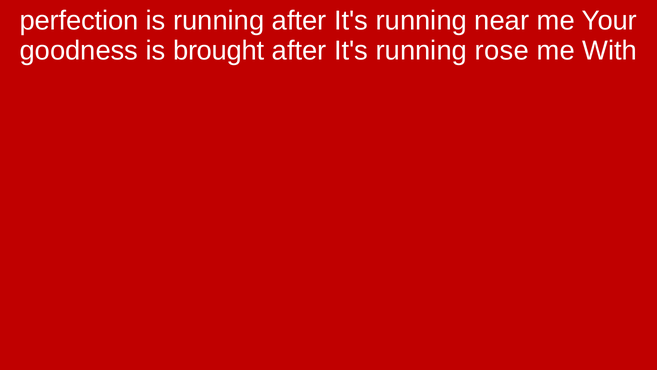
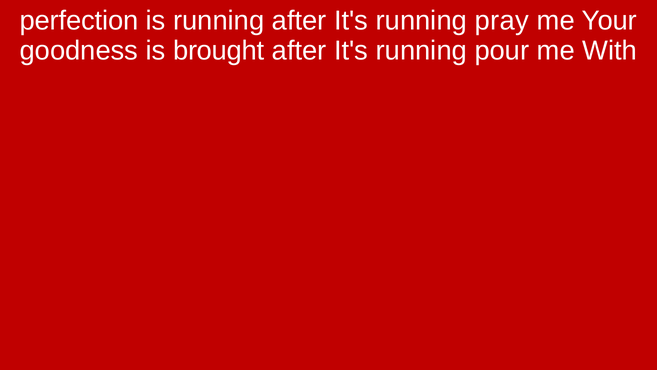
near: near -> pray (502, 21)
rose: rose -> pour (502, 50)
